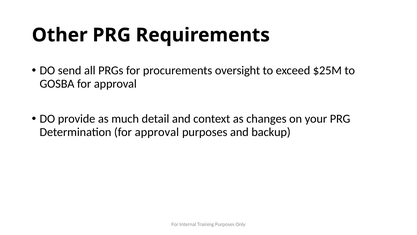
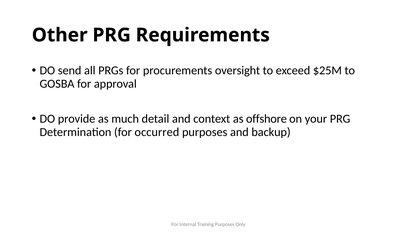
changes: changes -> offshore (266, 119)
Determination for approval: approval -> occurred (157, 132)
